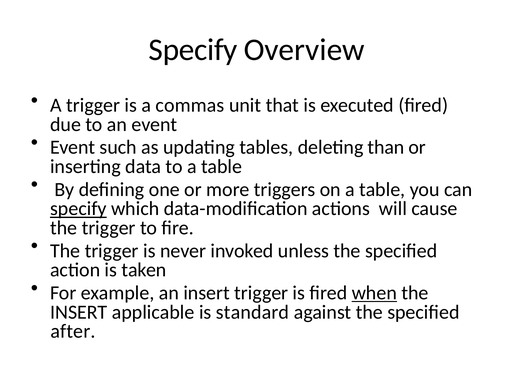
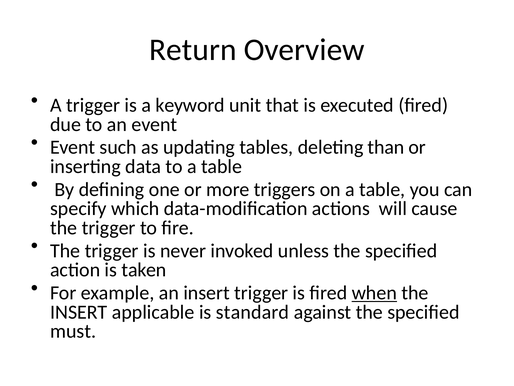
Specify: Specify -> Return (193, 50)
commas: commas -> keyword (190, 105)
specify underline: present -> none (78, 208)
after: after -> must (73, 331)
